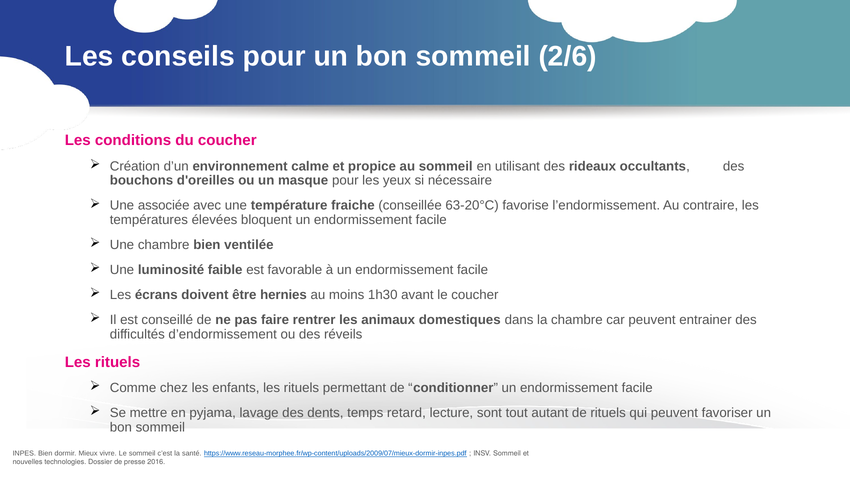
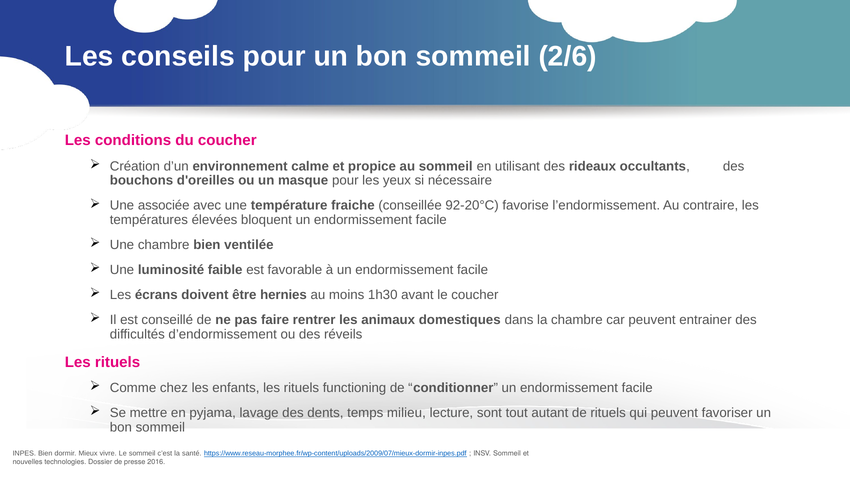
63-20°C: 63-20°C -> 92-20°C (472, 206)
permettant: permettant -> functioning (354, 388)
retard: retard -> milieu (406, 413)
